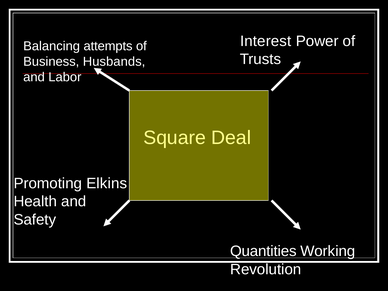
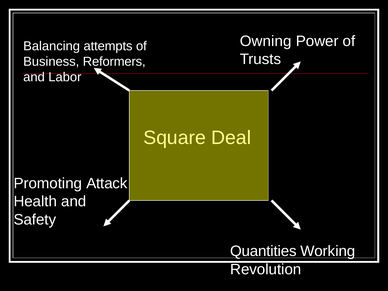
Interest: Interest -> Owning (266, 41)
Husbands: Husbands -> Reformers (114, 62)
Elkins: Elkins -> Attack (107, 183)
